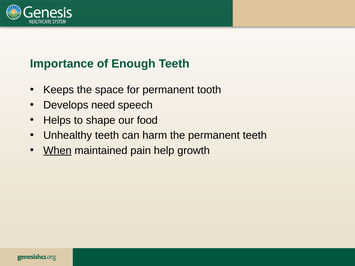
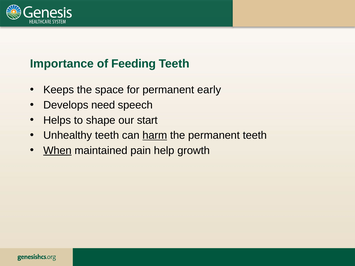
Enough: Enough -> Feeding (133, 64)
tooth: tooth -> early (209, 90)
food: food -> start (147, 120)
harm underline: none -> present (155, 135)
